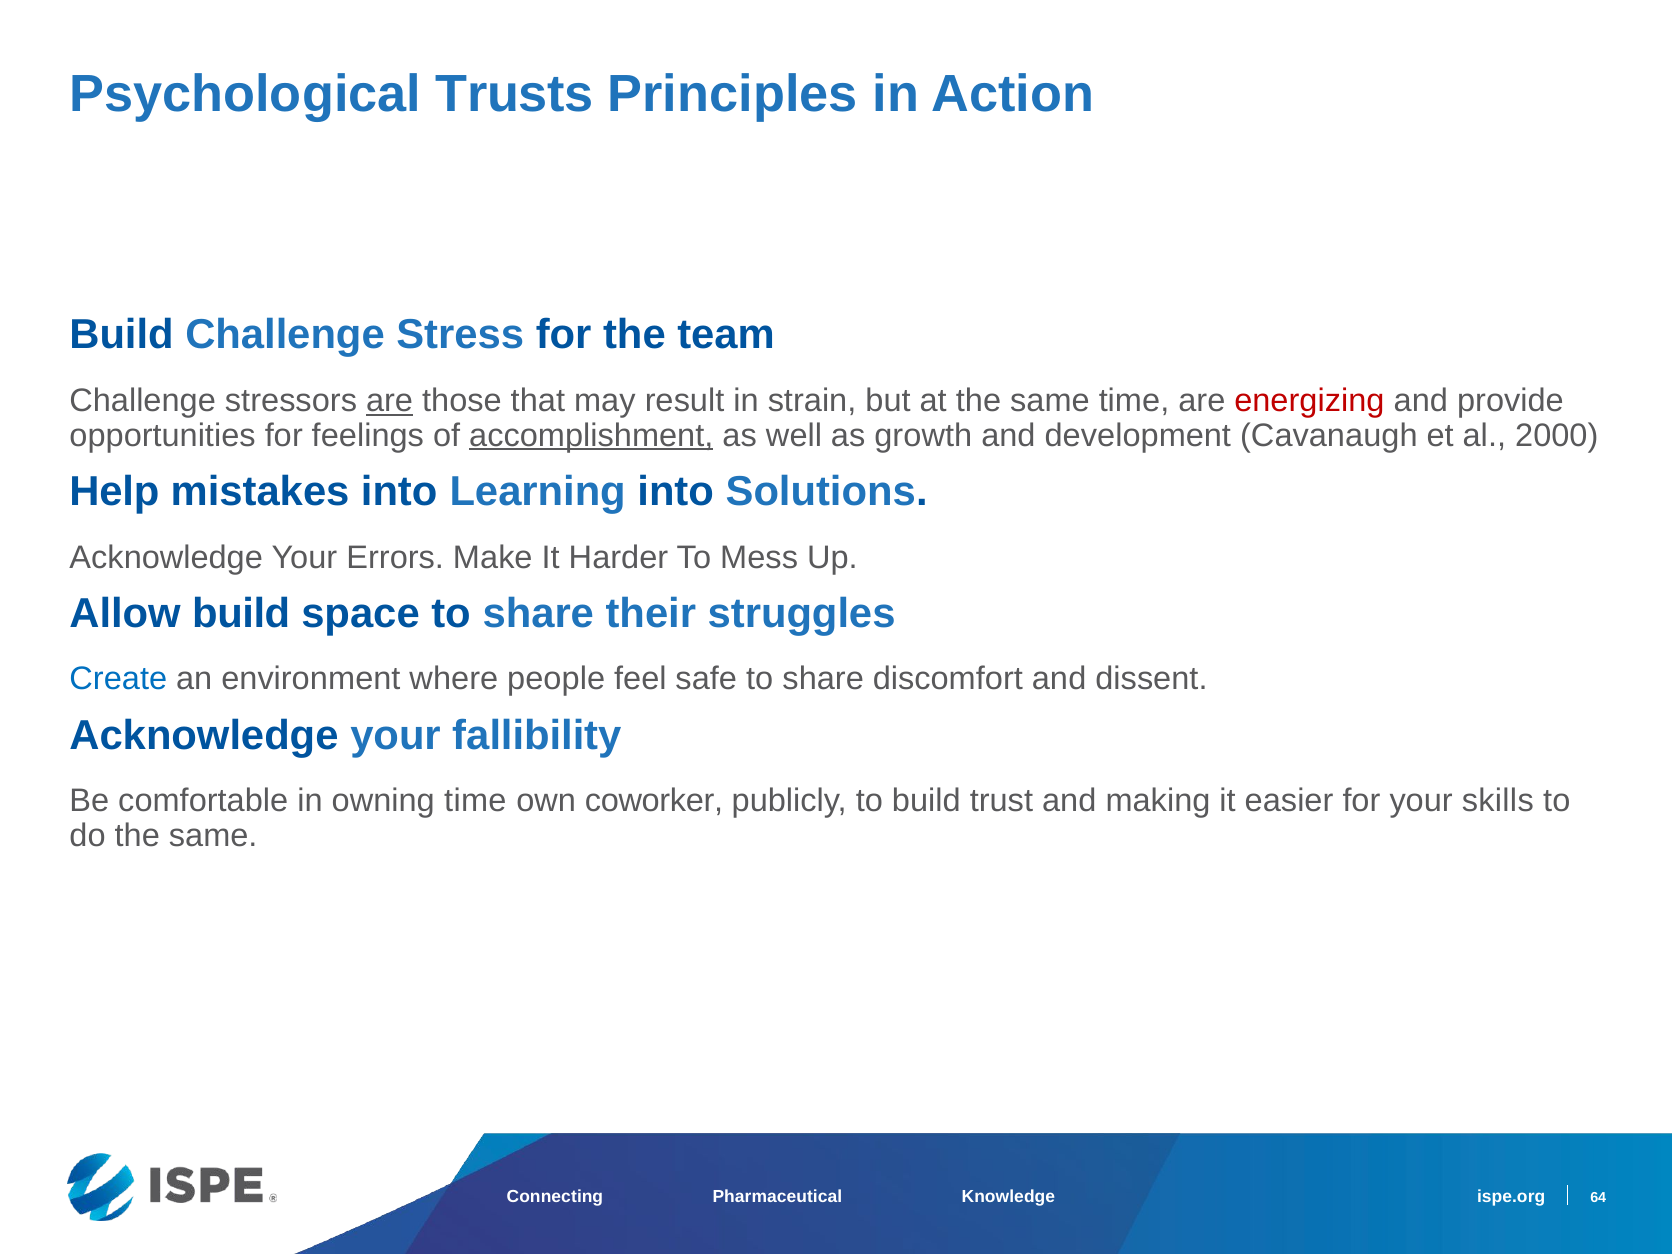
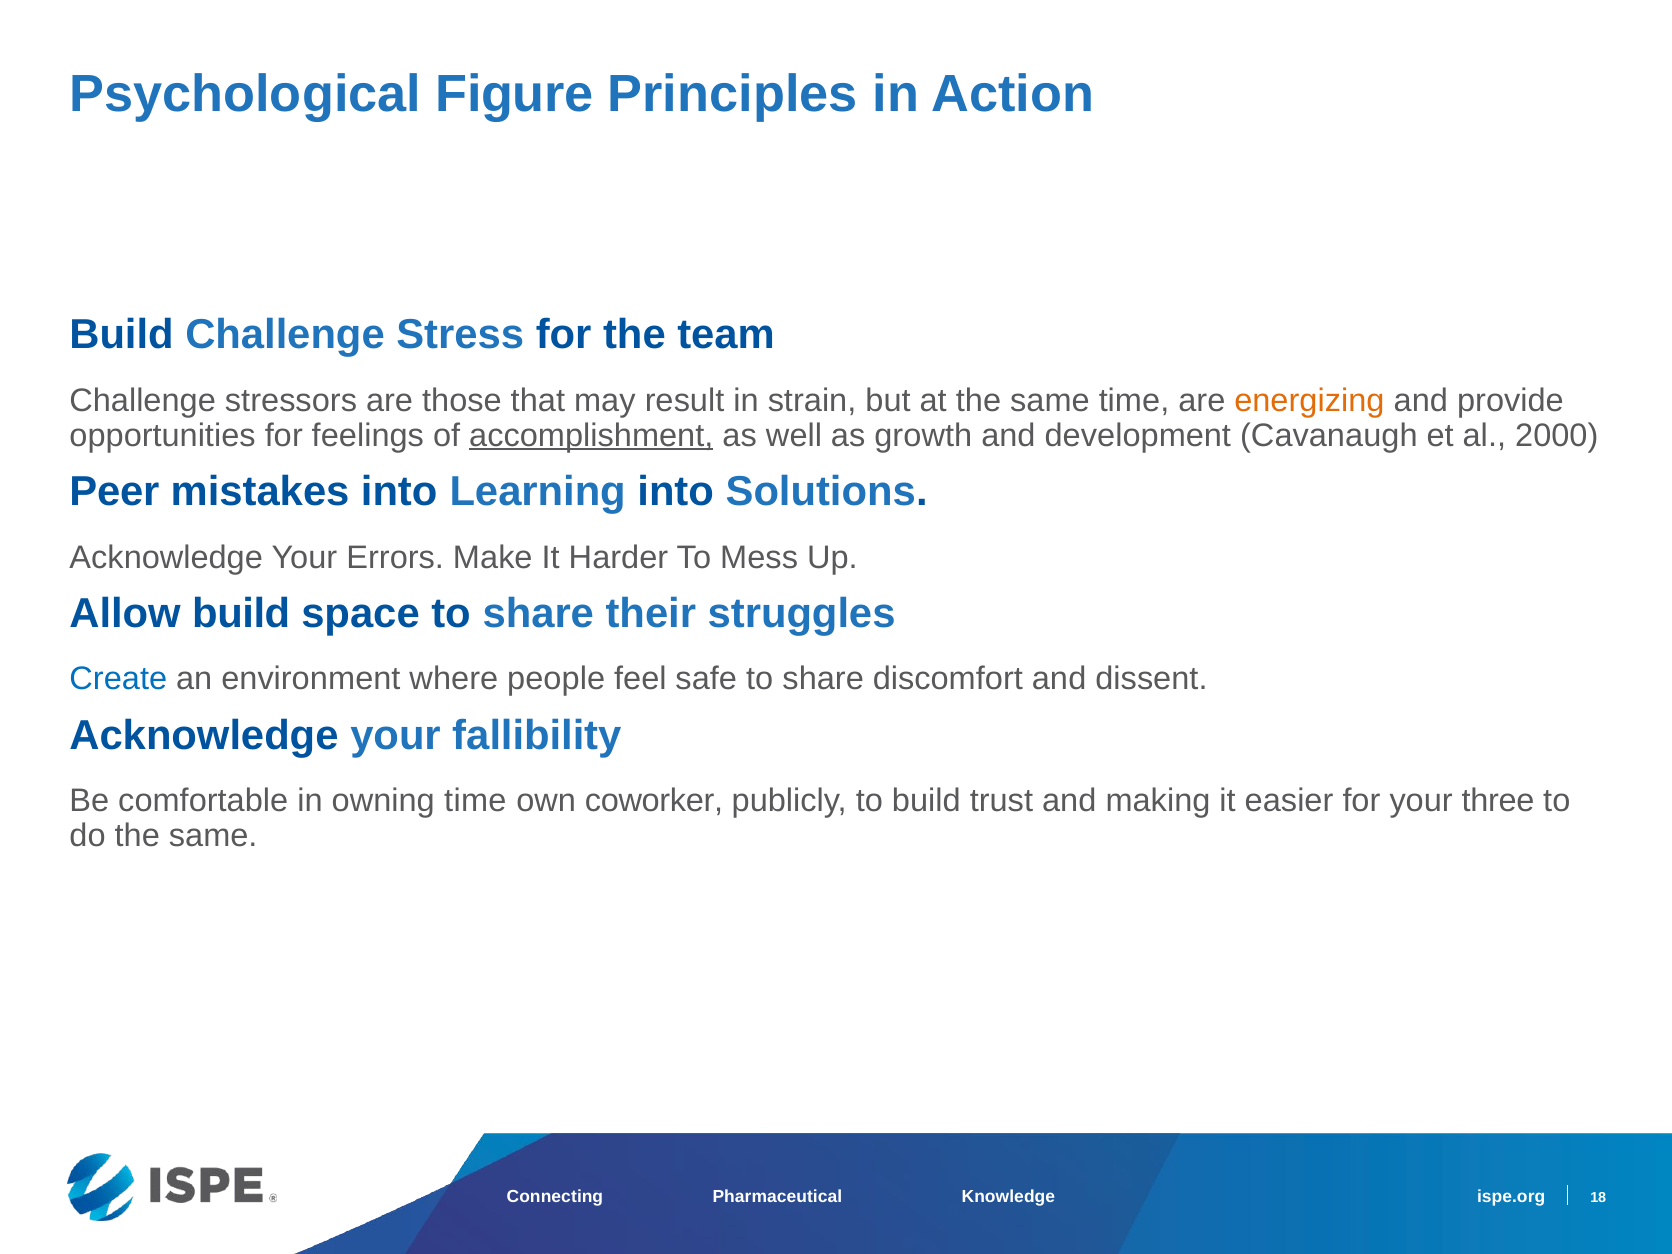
Trusts: Trusts -> Figure (515, 94)
are underline: present -> none (390, 401)
energizing colour: red -> orange (1309, 401)
Help: Help -> Peer (114, 491)
skills: skills -> three (1498, 801)
64: 64 -> 18 (1598, 1198)
